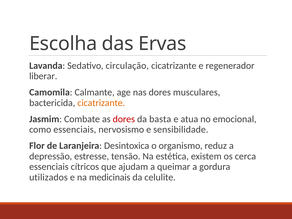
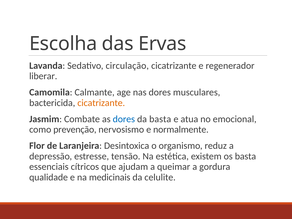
dores colour: red -> blue (124, 119)
como essenciais: essenciais -> prevenção (75, 129)
sensibilidade: sensibilidade -> normalmente (181, 129)
os cerca: cerca -> basta (245, 156)
utilizados: utilizados -> qualidade (49, 177)
